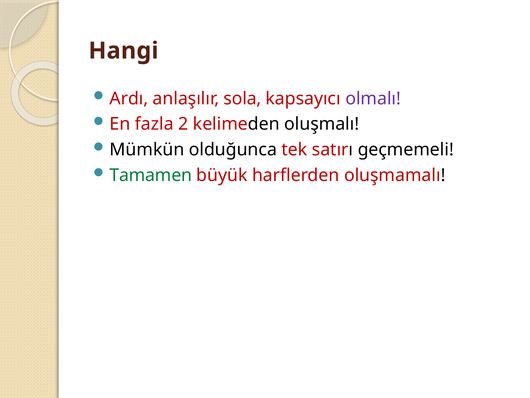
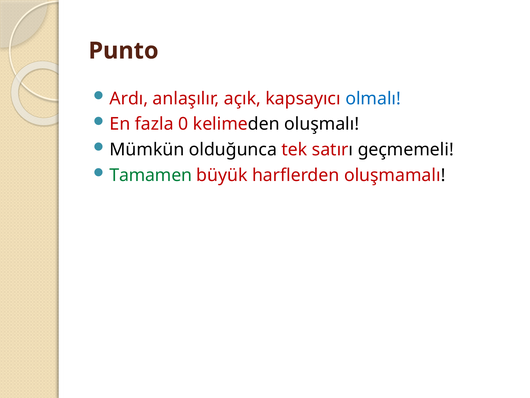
Hangi: Hangi -> Punto (124, 51)
sola: sola -> açık (242, 98)
olmalı colour: purple -> blue (373, 98)
2: 2 -> 0 (183, 124)
